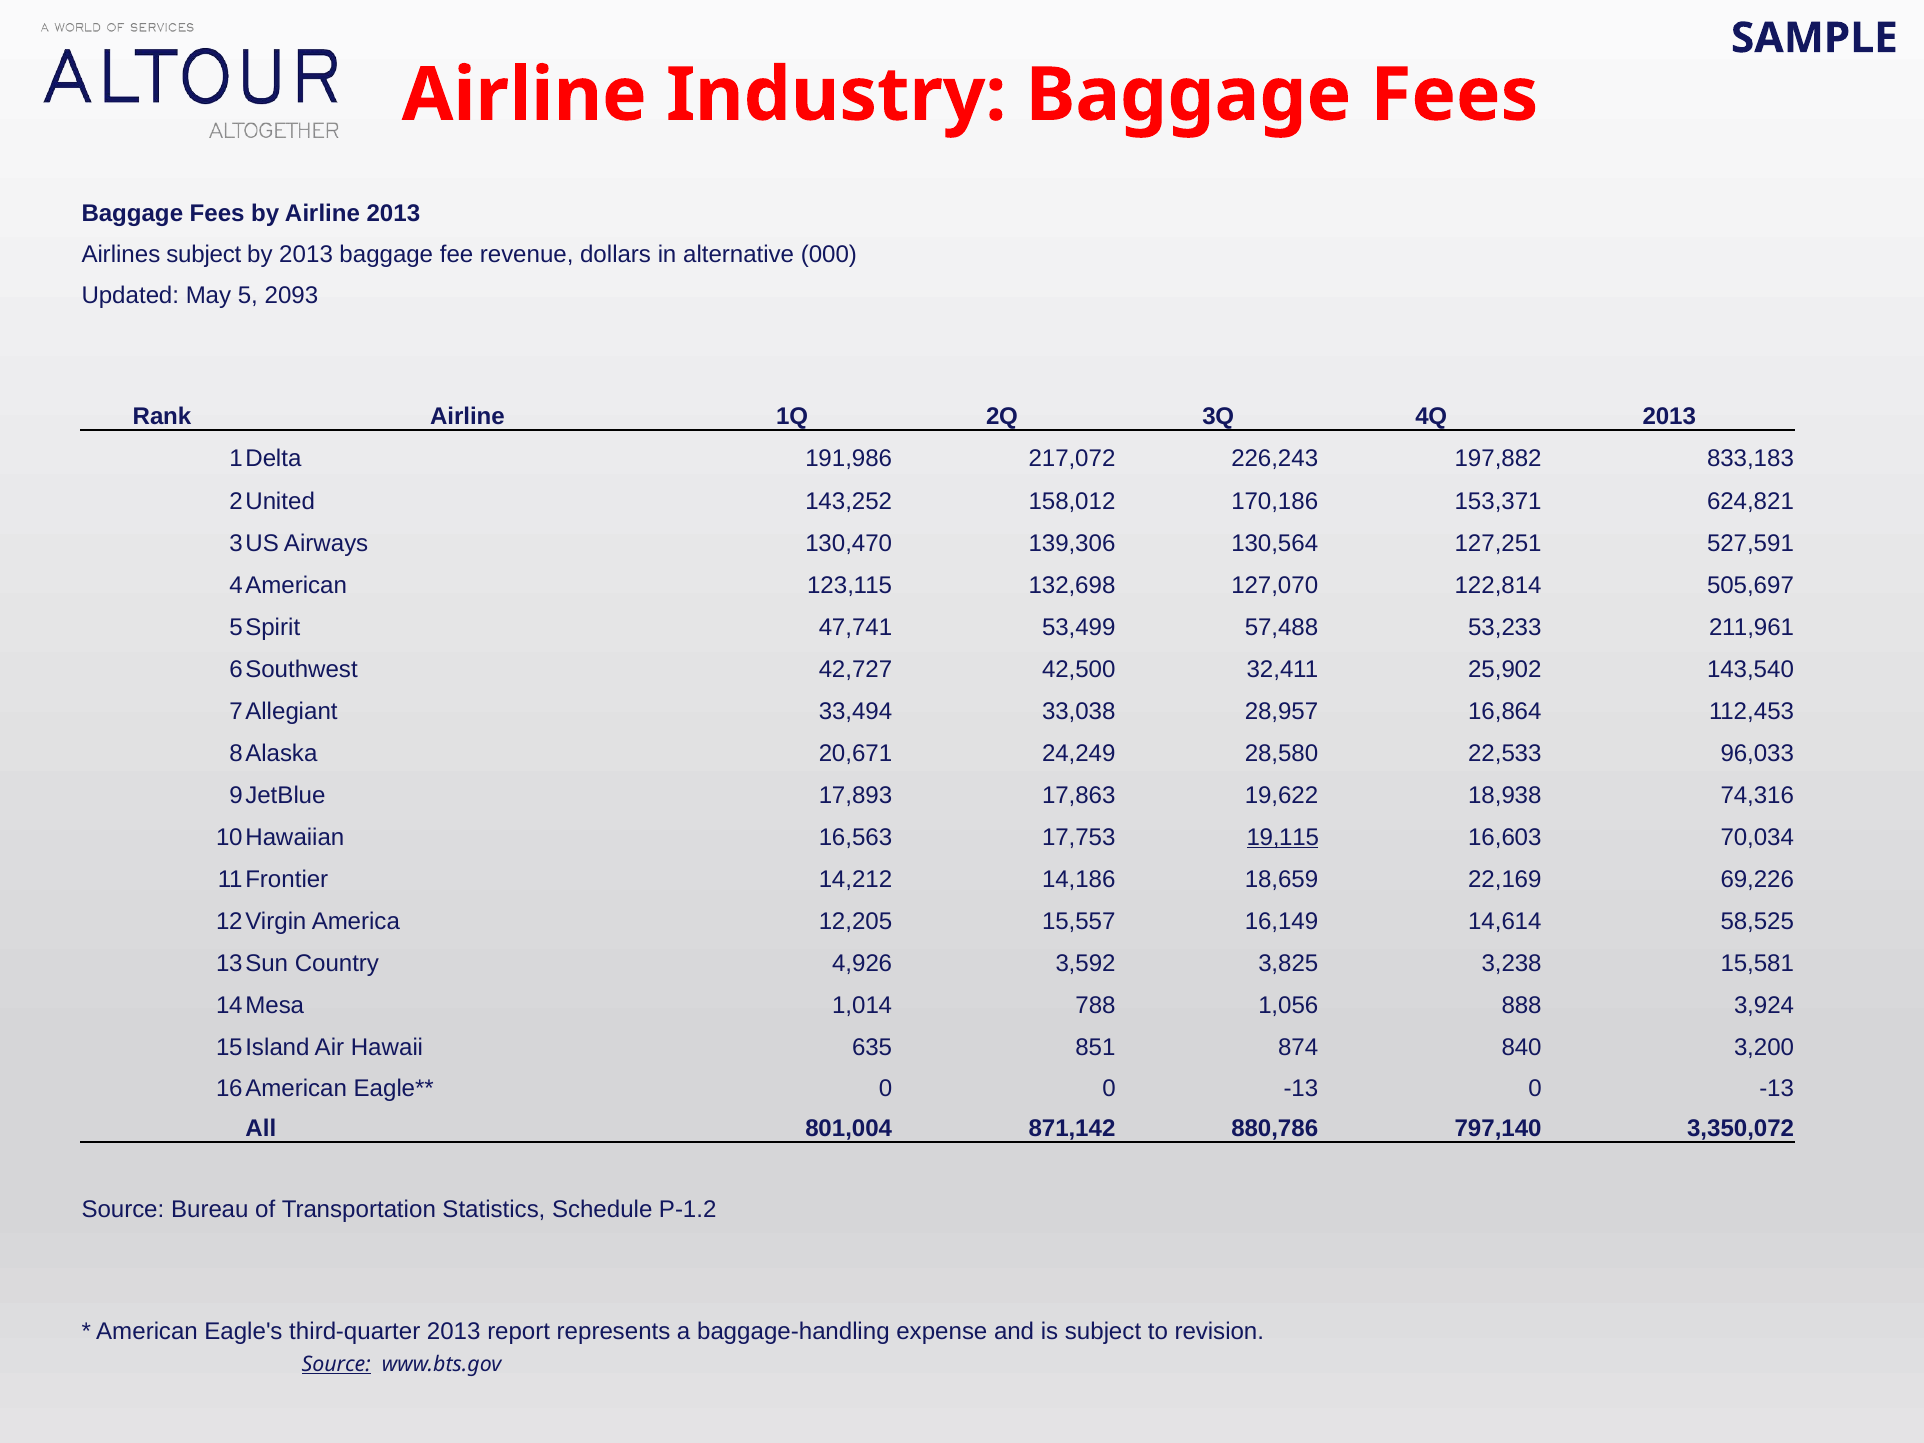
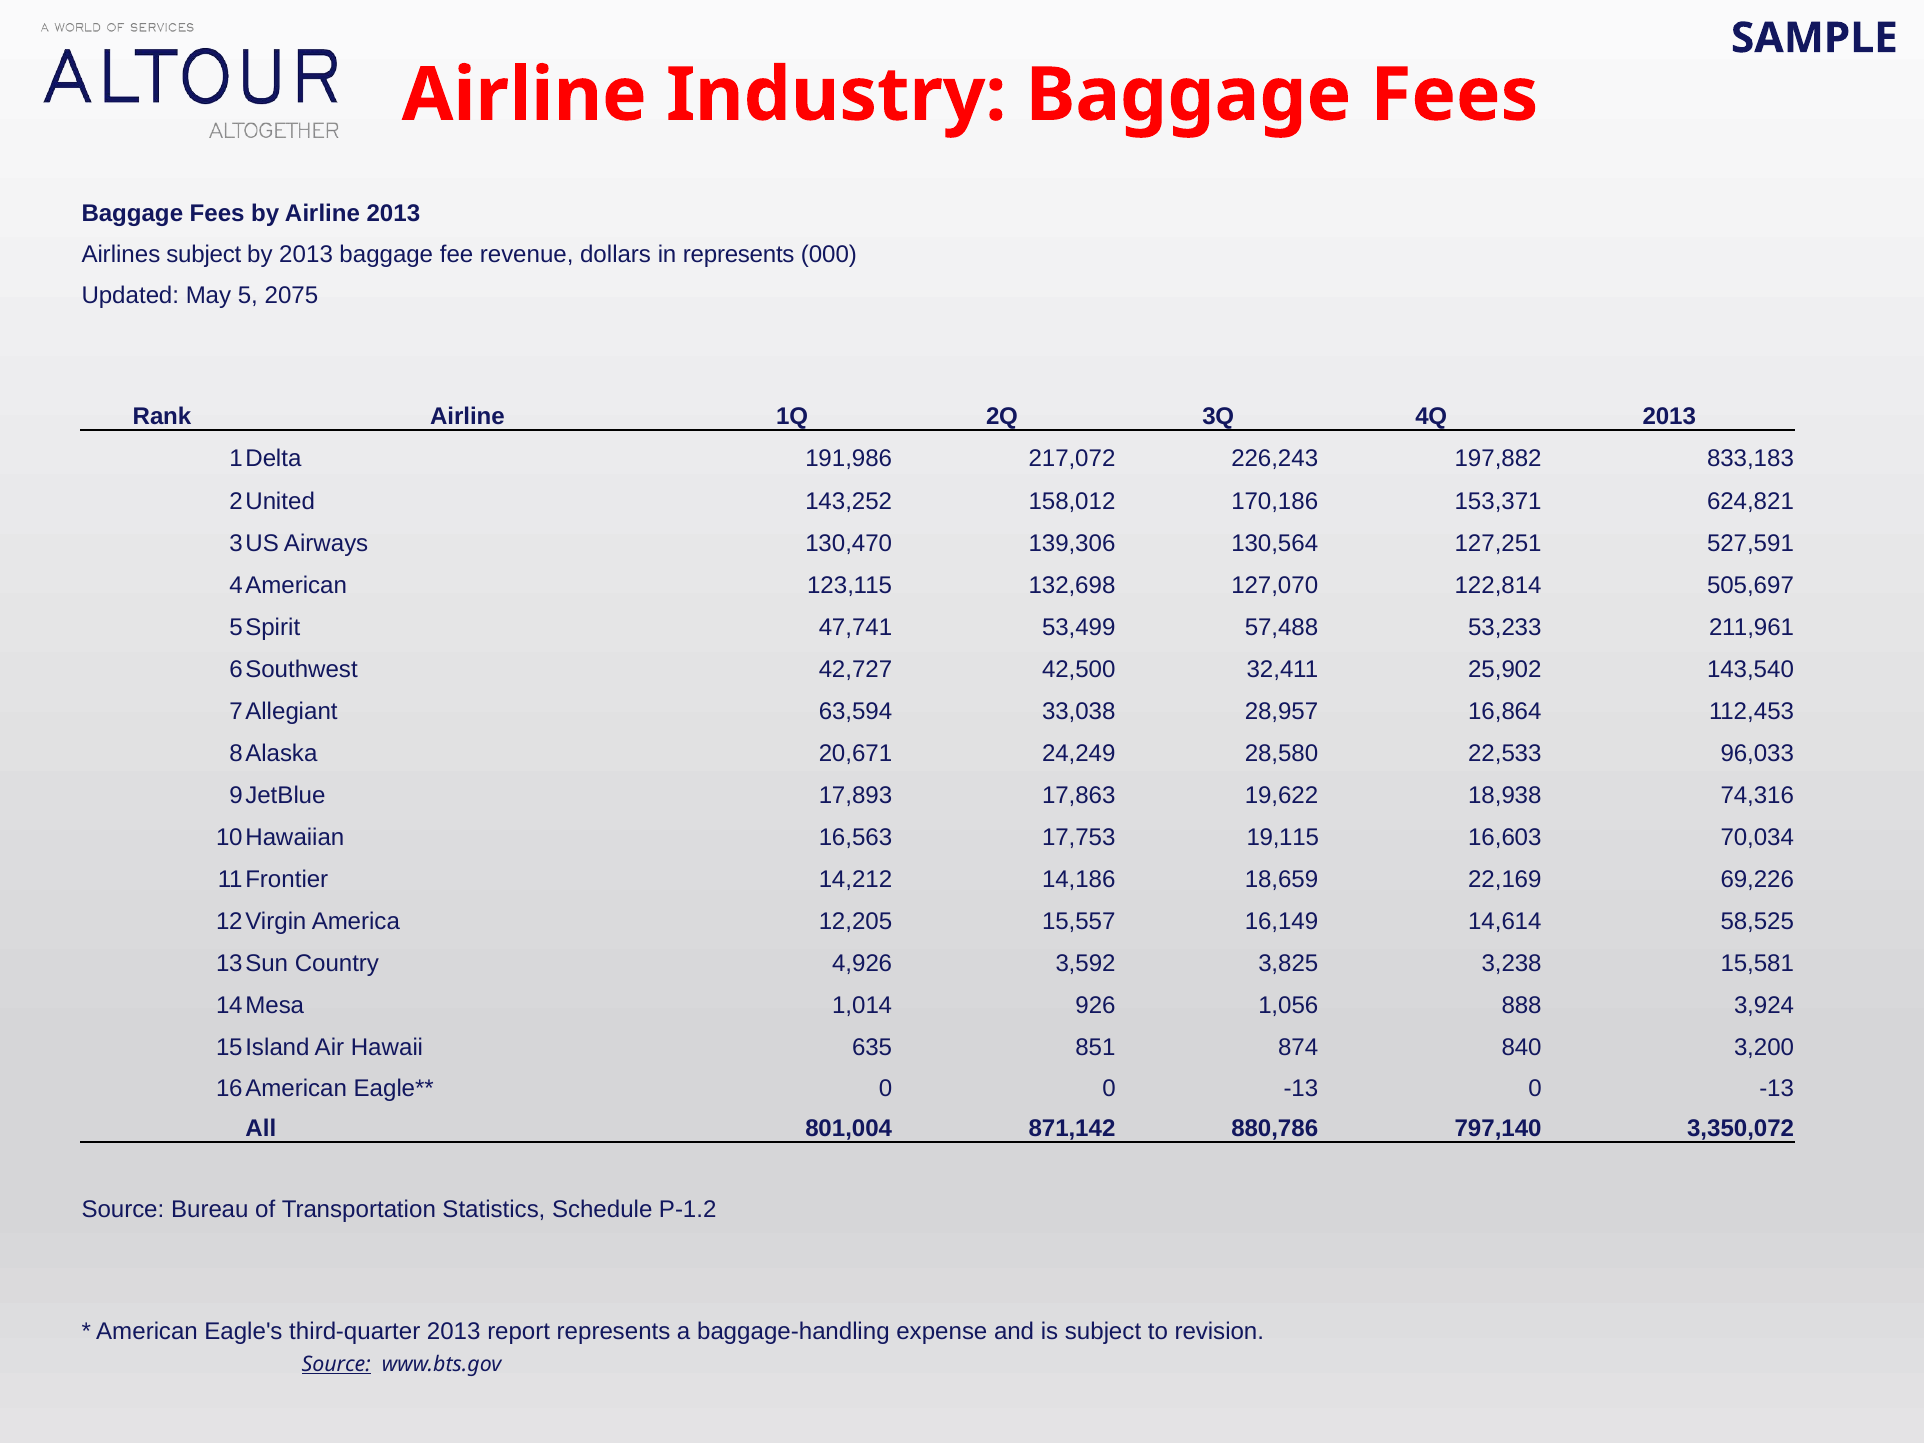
in alternative: alternative -> represents (739, 255)
2093: 2093 -> 2075 (291, 295)
33,494: 33,494 -> 63,594 (855, 711)
19,115 underline: present -> none (1283, 837)
788: 788 -> 926 (1095, 1006)
